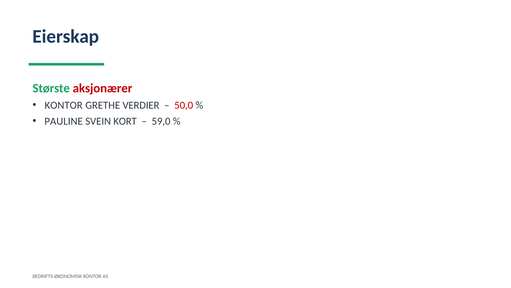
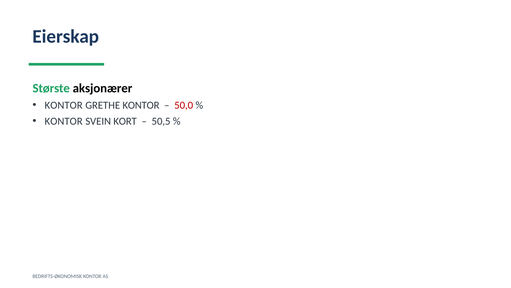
aksjonærer colour: red -> black (102, 88)
GRETHE VERDIER: VERDIER -> KONTOR (141, 105)
PAULINE: PAULINE -> KONTOR (64, 121)
59,0: 59,0 -> 50,5 (161, 121)
